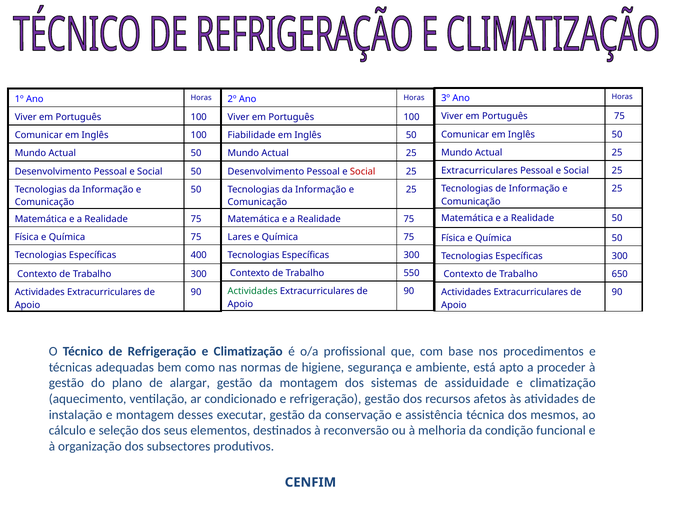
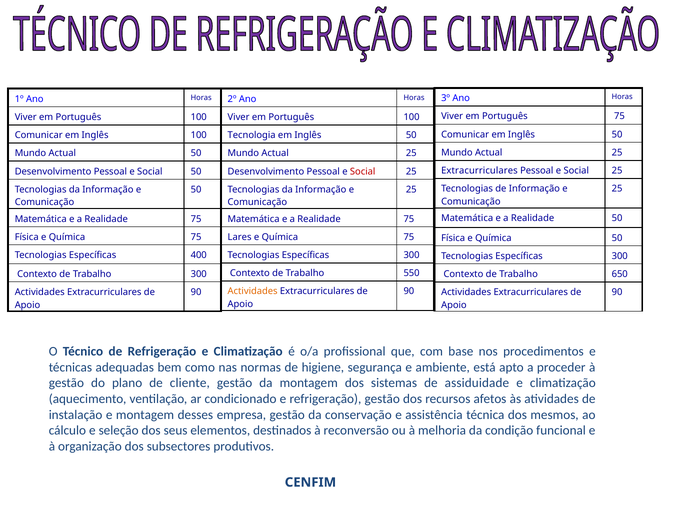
Fiabilidade: Fiabilidade -> Tecnologia (252, 135)
Actividades colour: green -> orange (253, 291)
alargar: alargar -> cliente (190, 383)
executar: executar -> empresa (241, 415)
